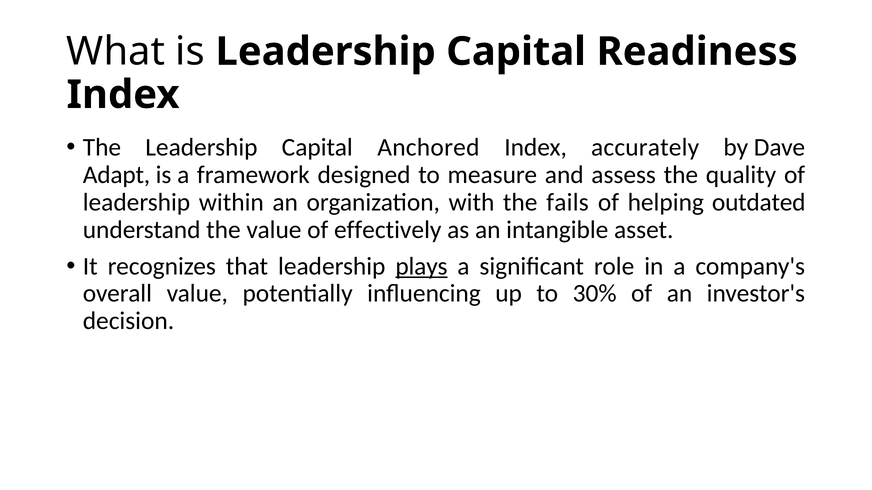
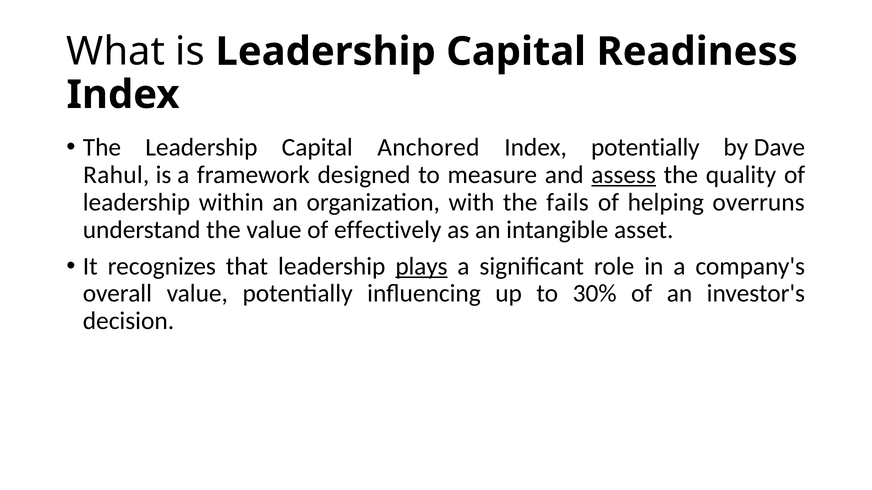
Index accurately: accurately -> potentially (645, 147)
Adapt: Adapt -> Rahul (116, 175)
assess underline: none -> present (624, 175)
outdated: outdated -> overruns (759, 202)
